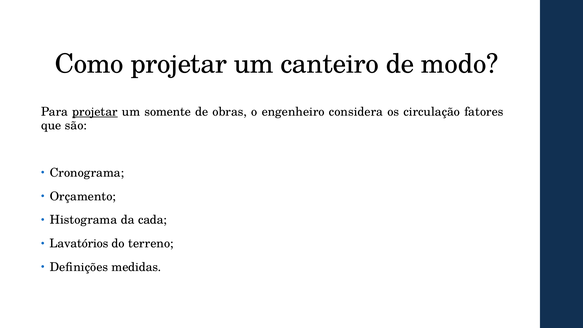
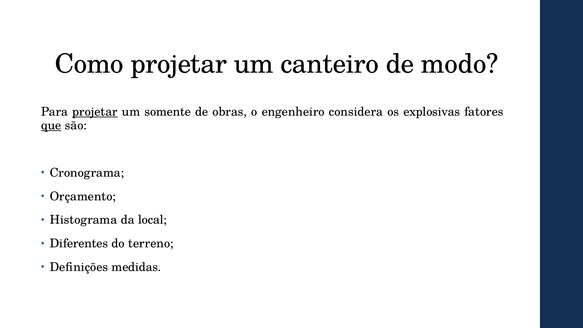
circulação: circulação -> explosivas (432, 112)
que underline: none -> present (51, 126)
cada: cada -> local (152, 220)
Lavatórios: Lavatórios -> Diferentes (79, 243)
